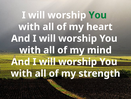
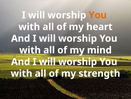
You colour: green -> orange (98, 15)
